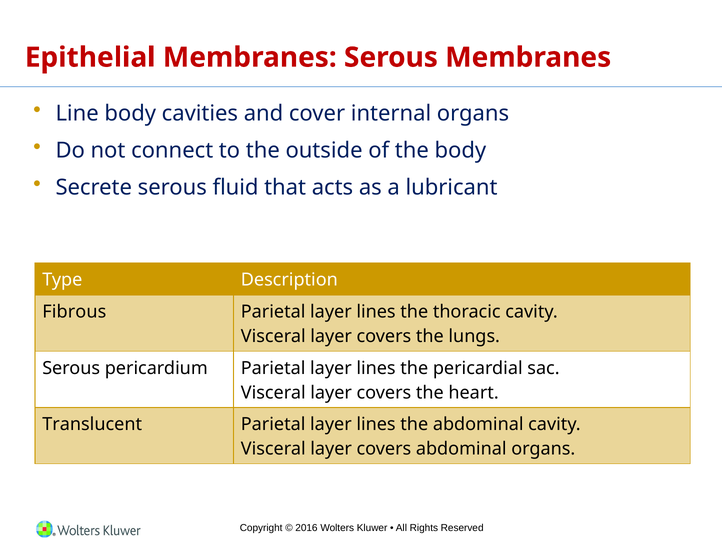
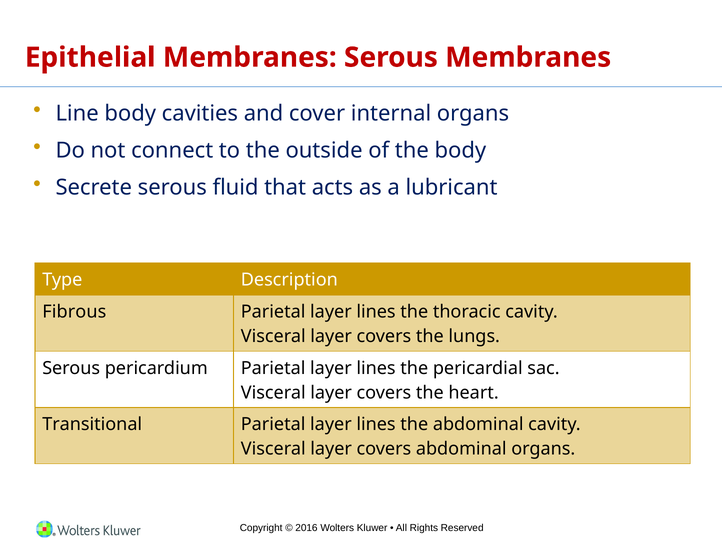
Translucent: Translucent -> Transitional (92, 425)
